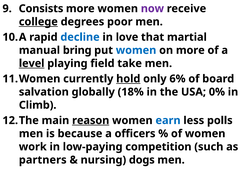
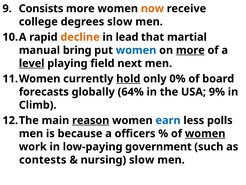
now colour: purple -> orange (152, 9)
college underline: present -> none (38, 22)
degrees poor: poor -> slow (120, 22)
decline colour: blue -> orange (80, 37)
love: love -> lead (127, 37)
more underline: none -> present (190, 50)
take: take -> next (130, 63)
6%: 6% -> 0% (177, 79)
salvation: salvation -> forecasts (44, 92)
18%: 18% -> 64% (131, 92)
0%: 0% -> 9% (217, 92)
women underline: none -> present (205, 133)
competition: competition -> government (158, 146)
partners: partners -> contests (43, 159)
nursing dogs: dogs -> slow (142, 159)
